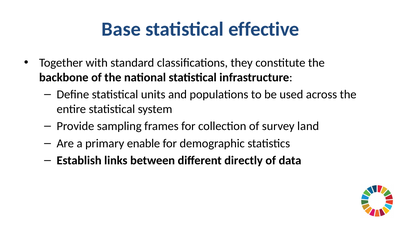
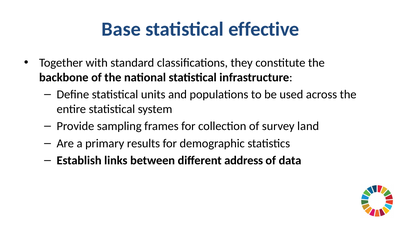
enable: enable -> results (143, 144)
directly: directly -> address (244, 161)
